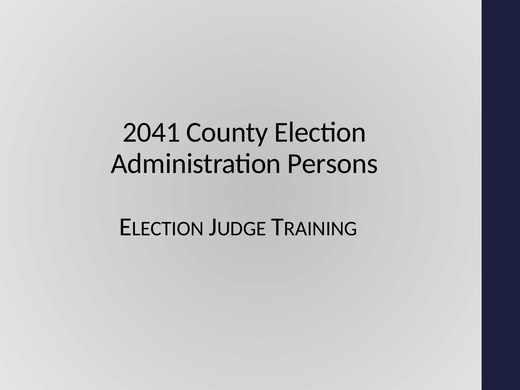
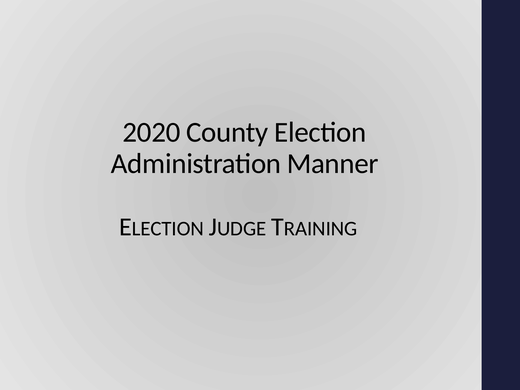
2041: 2041 -> 2020 (151, 132)
Persons: Persons -> Manner (333, 164)
